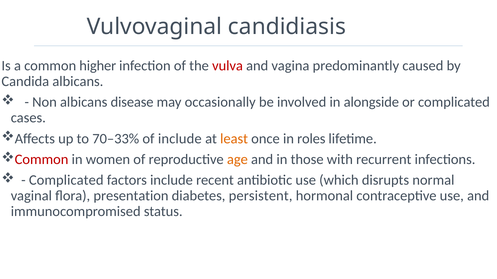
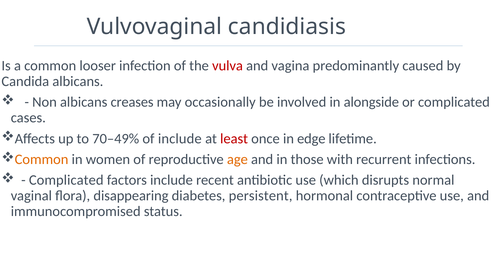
higher: higher -> looser (98, 66)
disease: disease -> creases (132, 102)
70–33%: 70–33% -> 70–49% (116, 139)
least colour: orange -> red (234, 139)
roles: roles -> edge (311, 139)
Common colour: red -> orange (42, 160)
presentation: presentation -> disappearing (131, 196)
